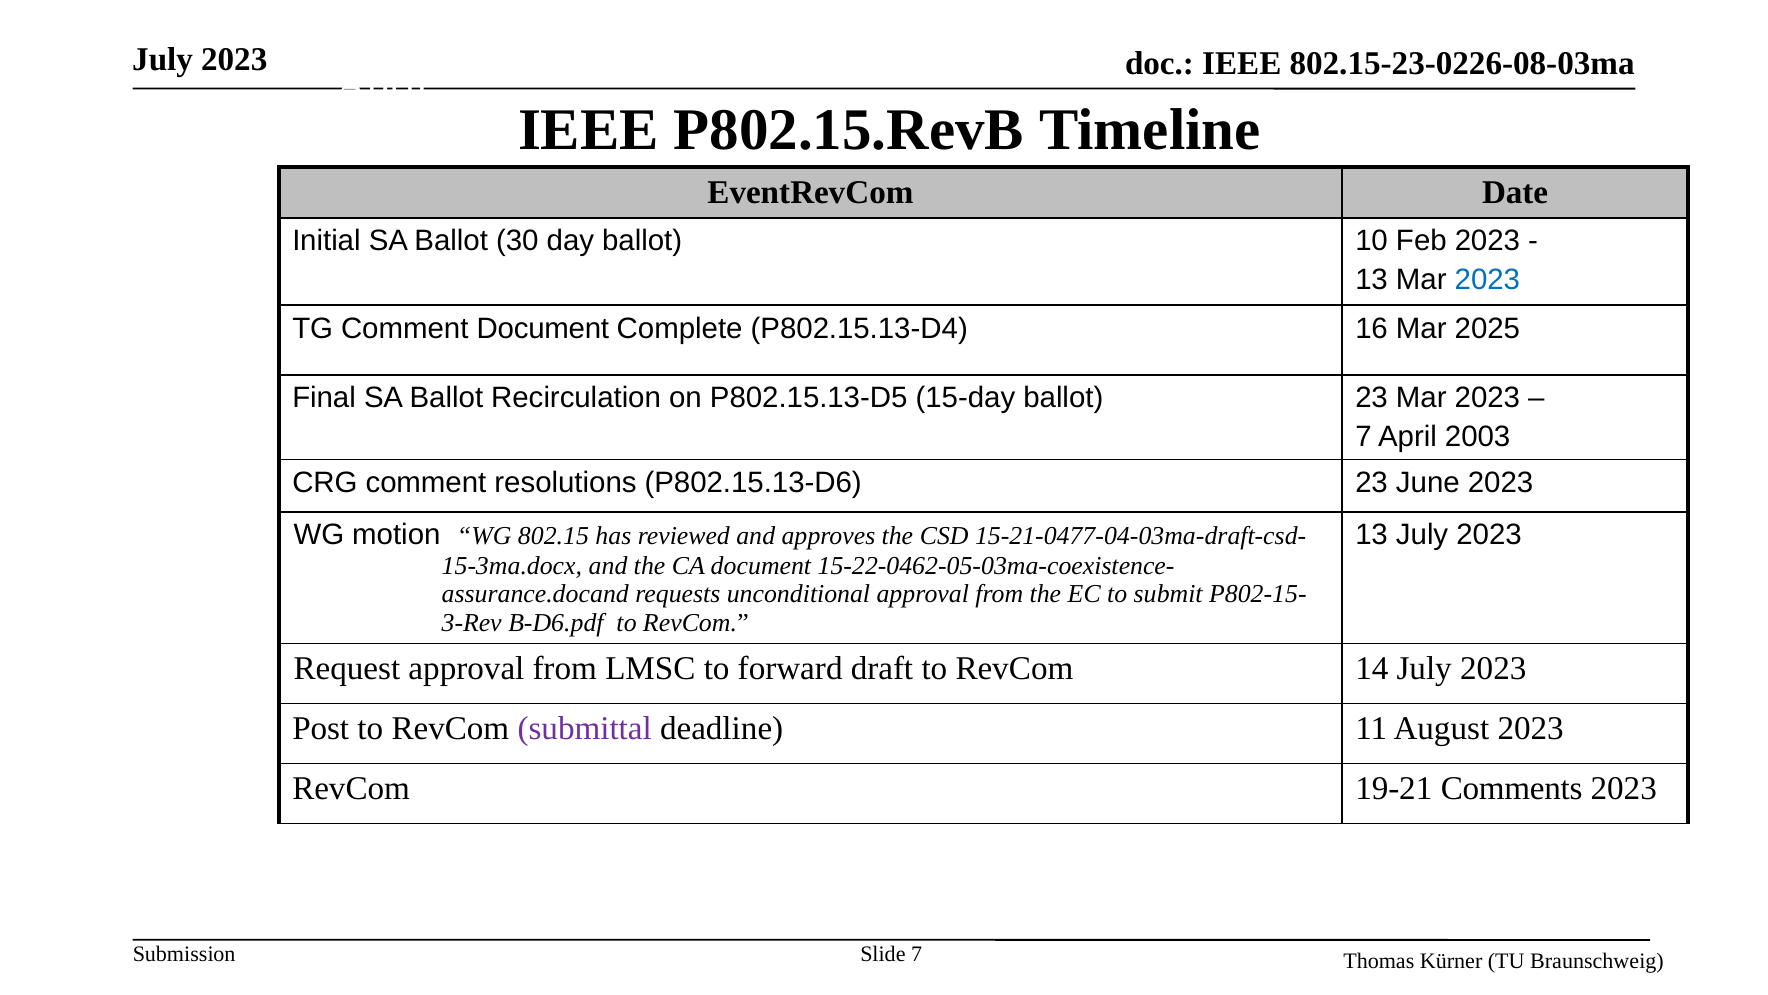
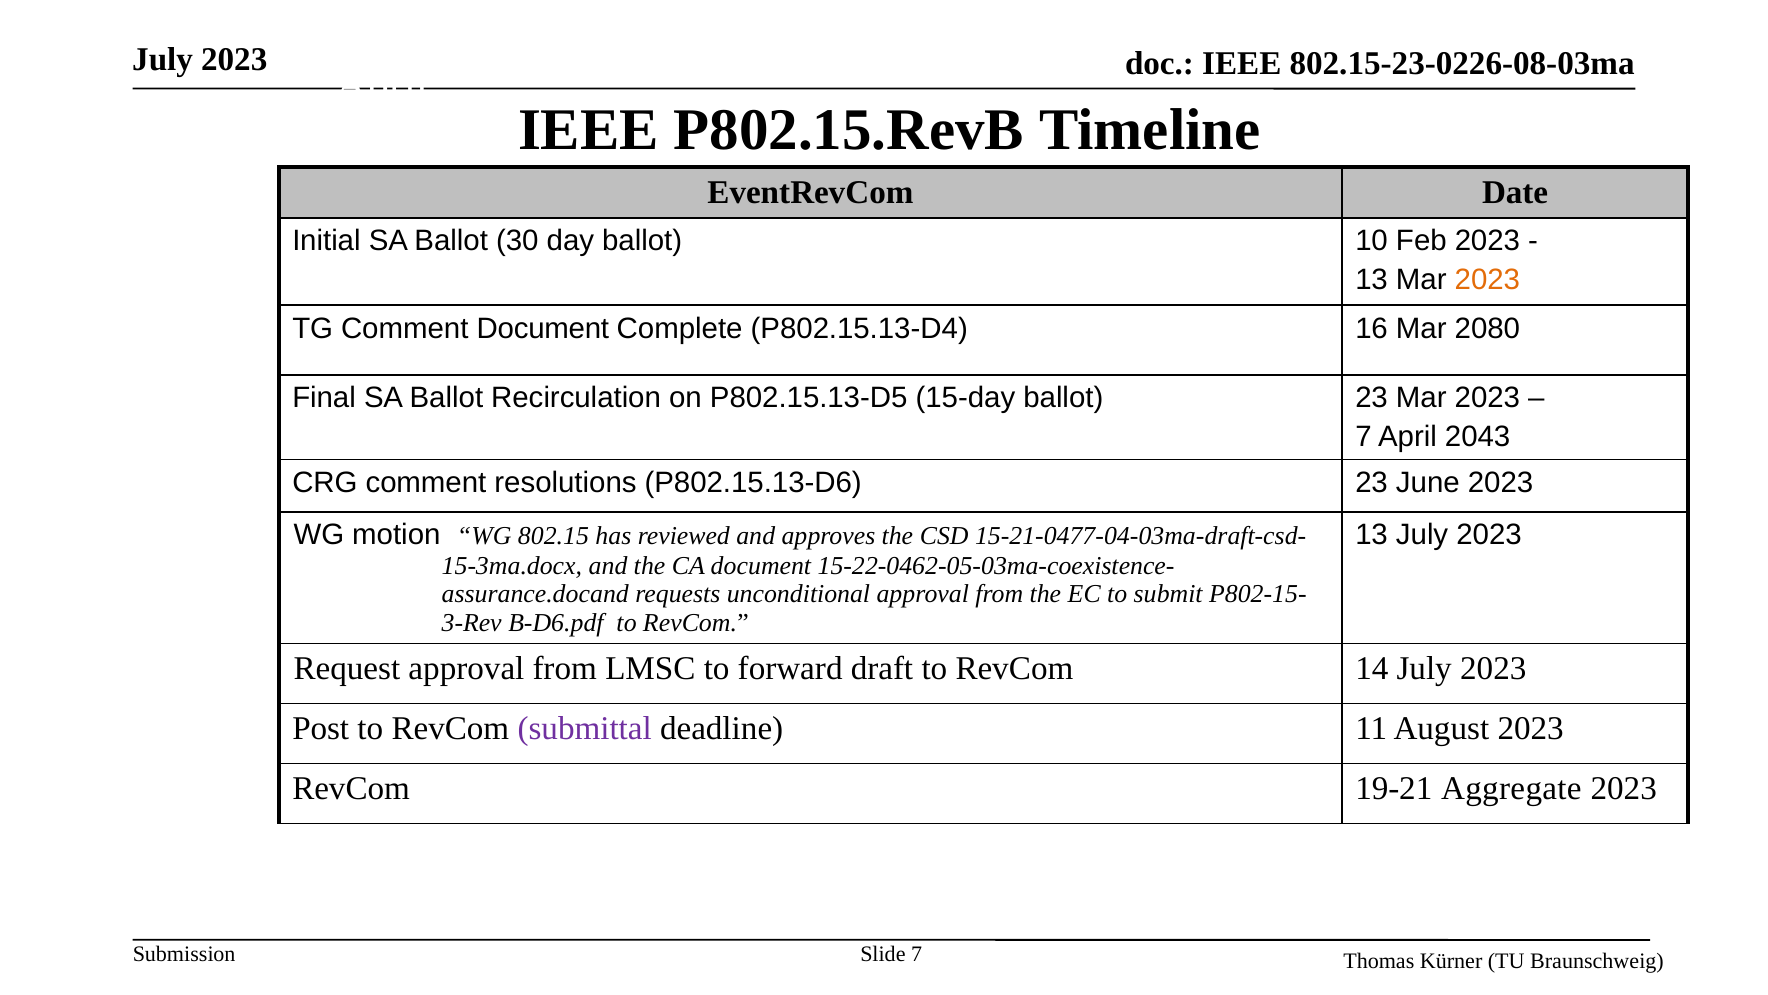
2023 colour: blue -> orange (1487, 280)
2025: 2025 -> 2080 (1487, 328)
2003: 2003 -> 2043 (1478, 437)
Comments: Comments -> Aggregate (1511, 788)
